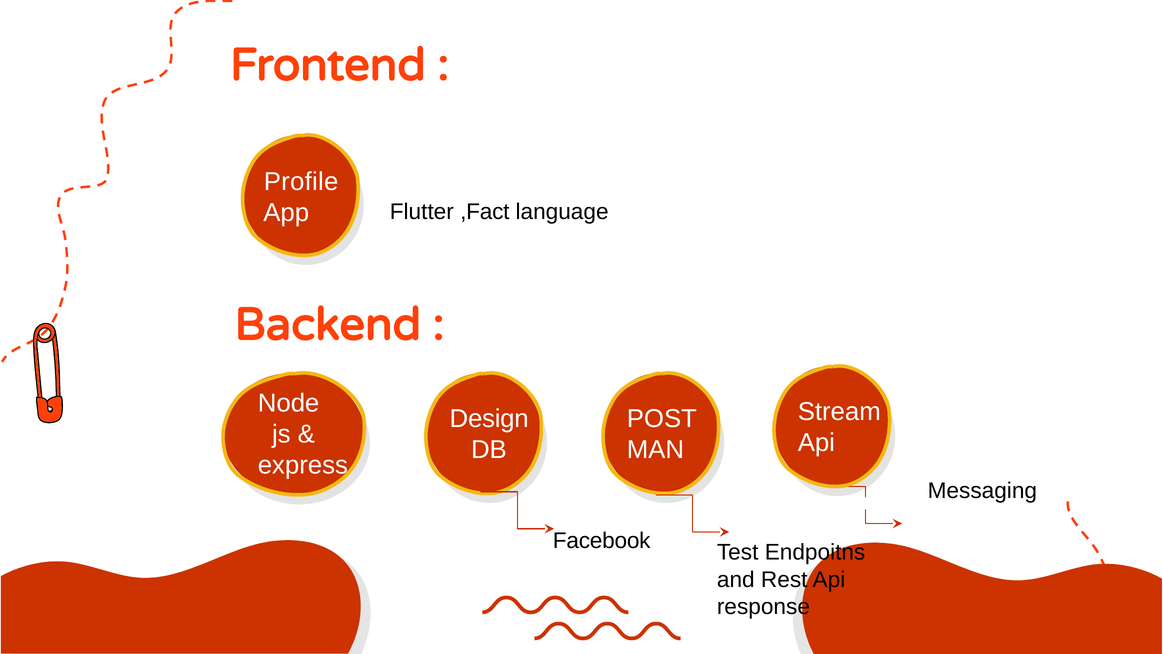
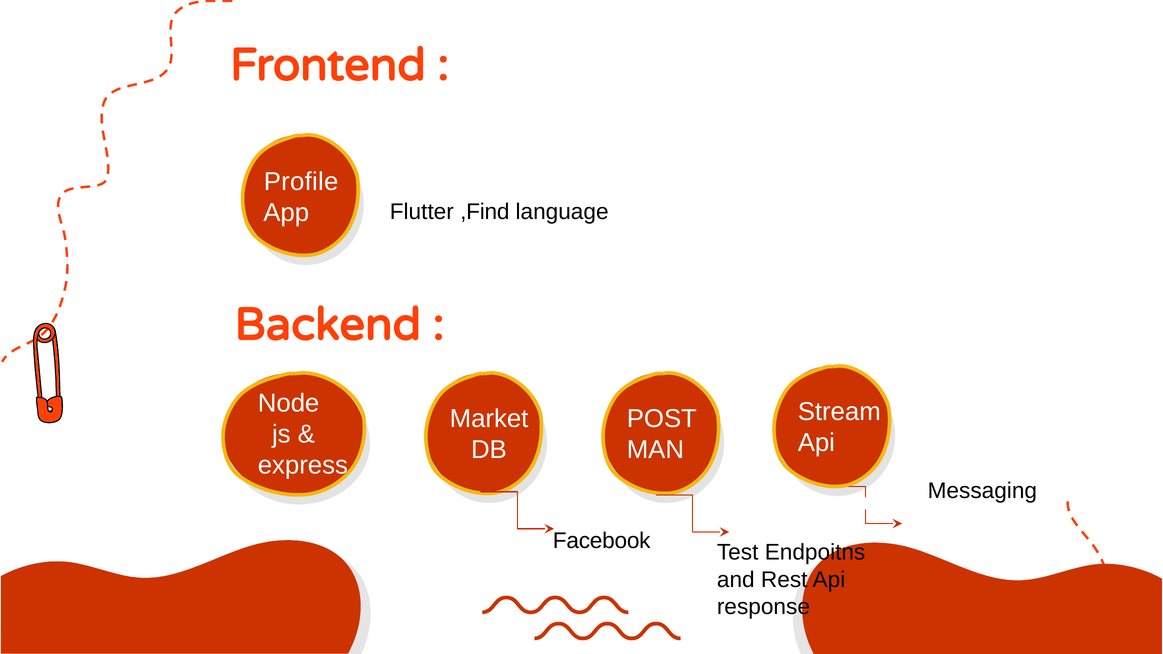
,Fact: ,Fact -> ,Find (485, 212)
Design: Design -> Market (489, 419)
